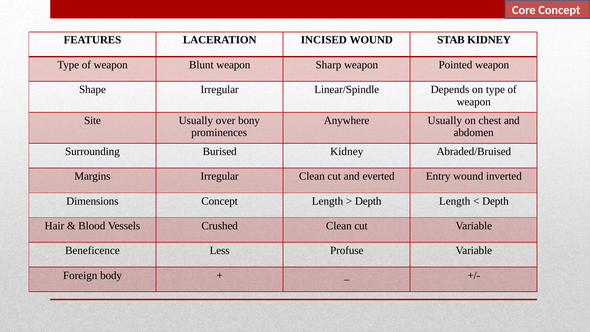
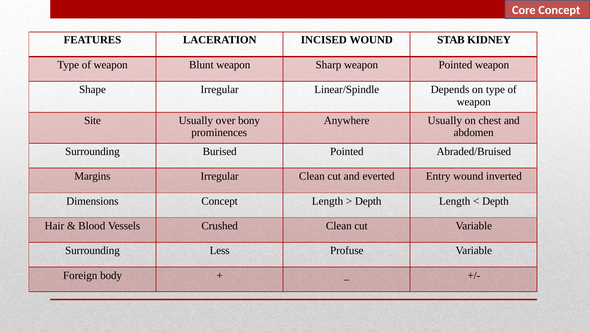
Burised Kidney: Kidney -> Pointed (347, 151)
Beneficence: Beneficence -> Surrounding (92, 250)
